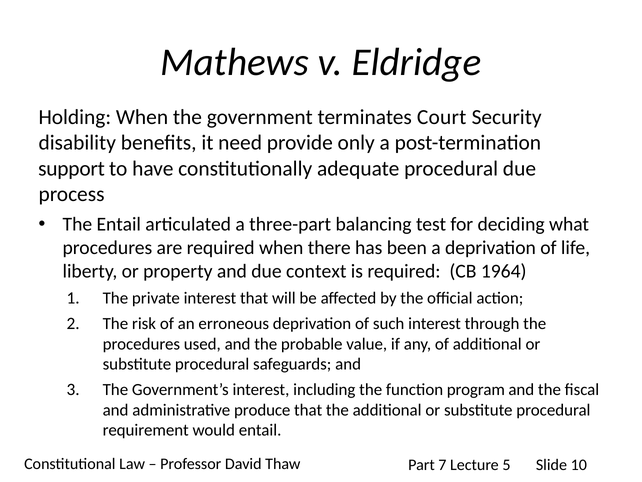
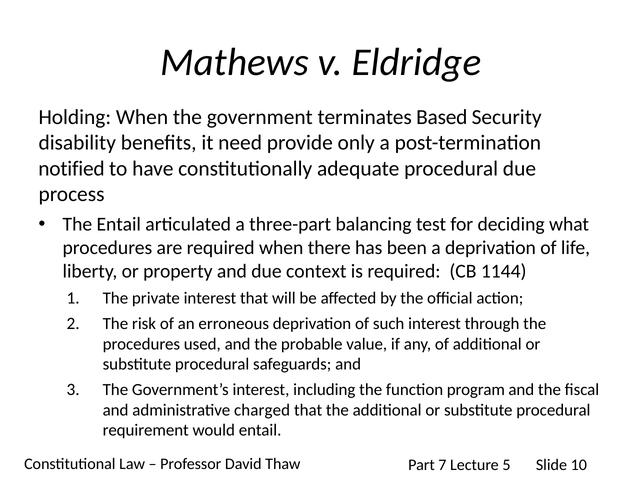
Court: Court -> Based (442, 117)
support: support -> notified (72, 168)
1964: 1964 -> 1144 (504, 271)
produce: produce -> charged (262, 410)
